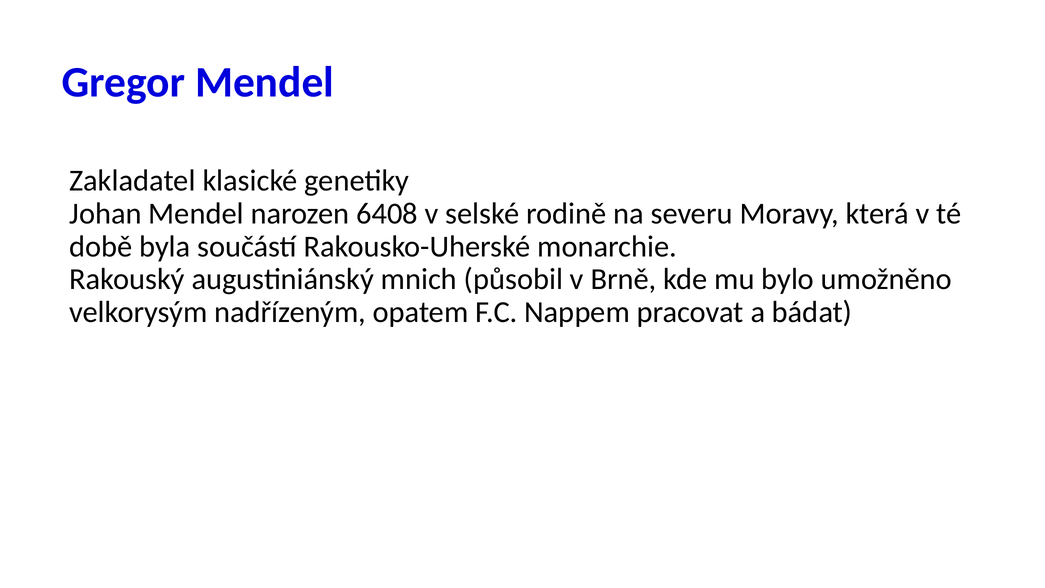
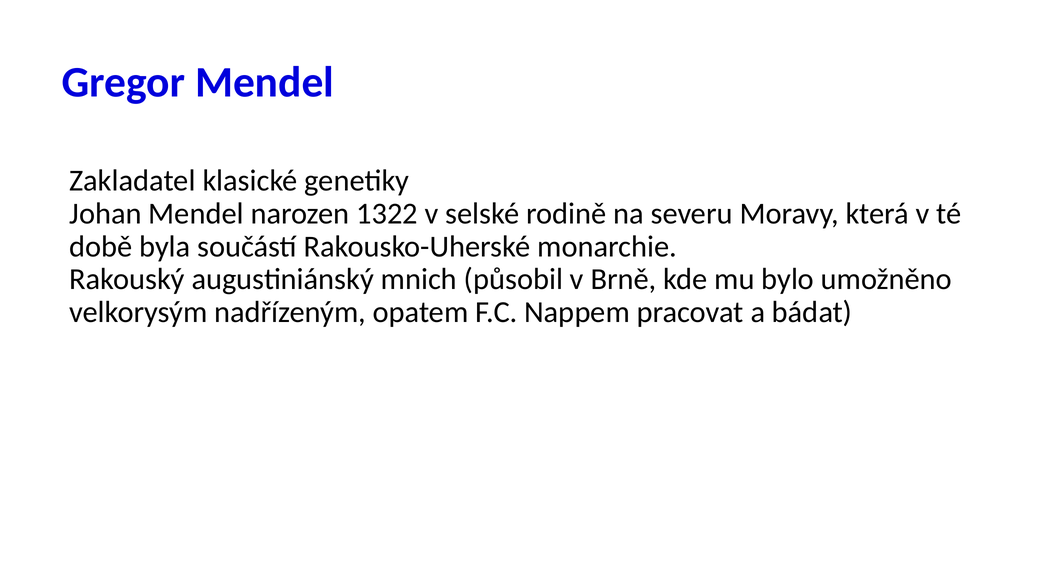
6408: 6408 -> 1322 (387, 213)
